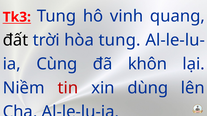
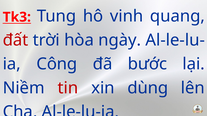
đất colour: black -> red (16, 40)
hòa tụng: tụng -> ngày (120, 40)
Cùng: Cùng -> Công (57, 64)
khôn: khôn -> bước (147, 64)
